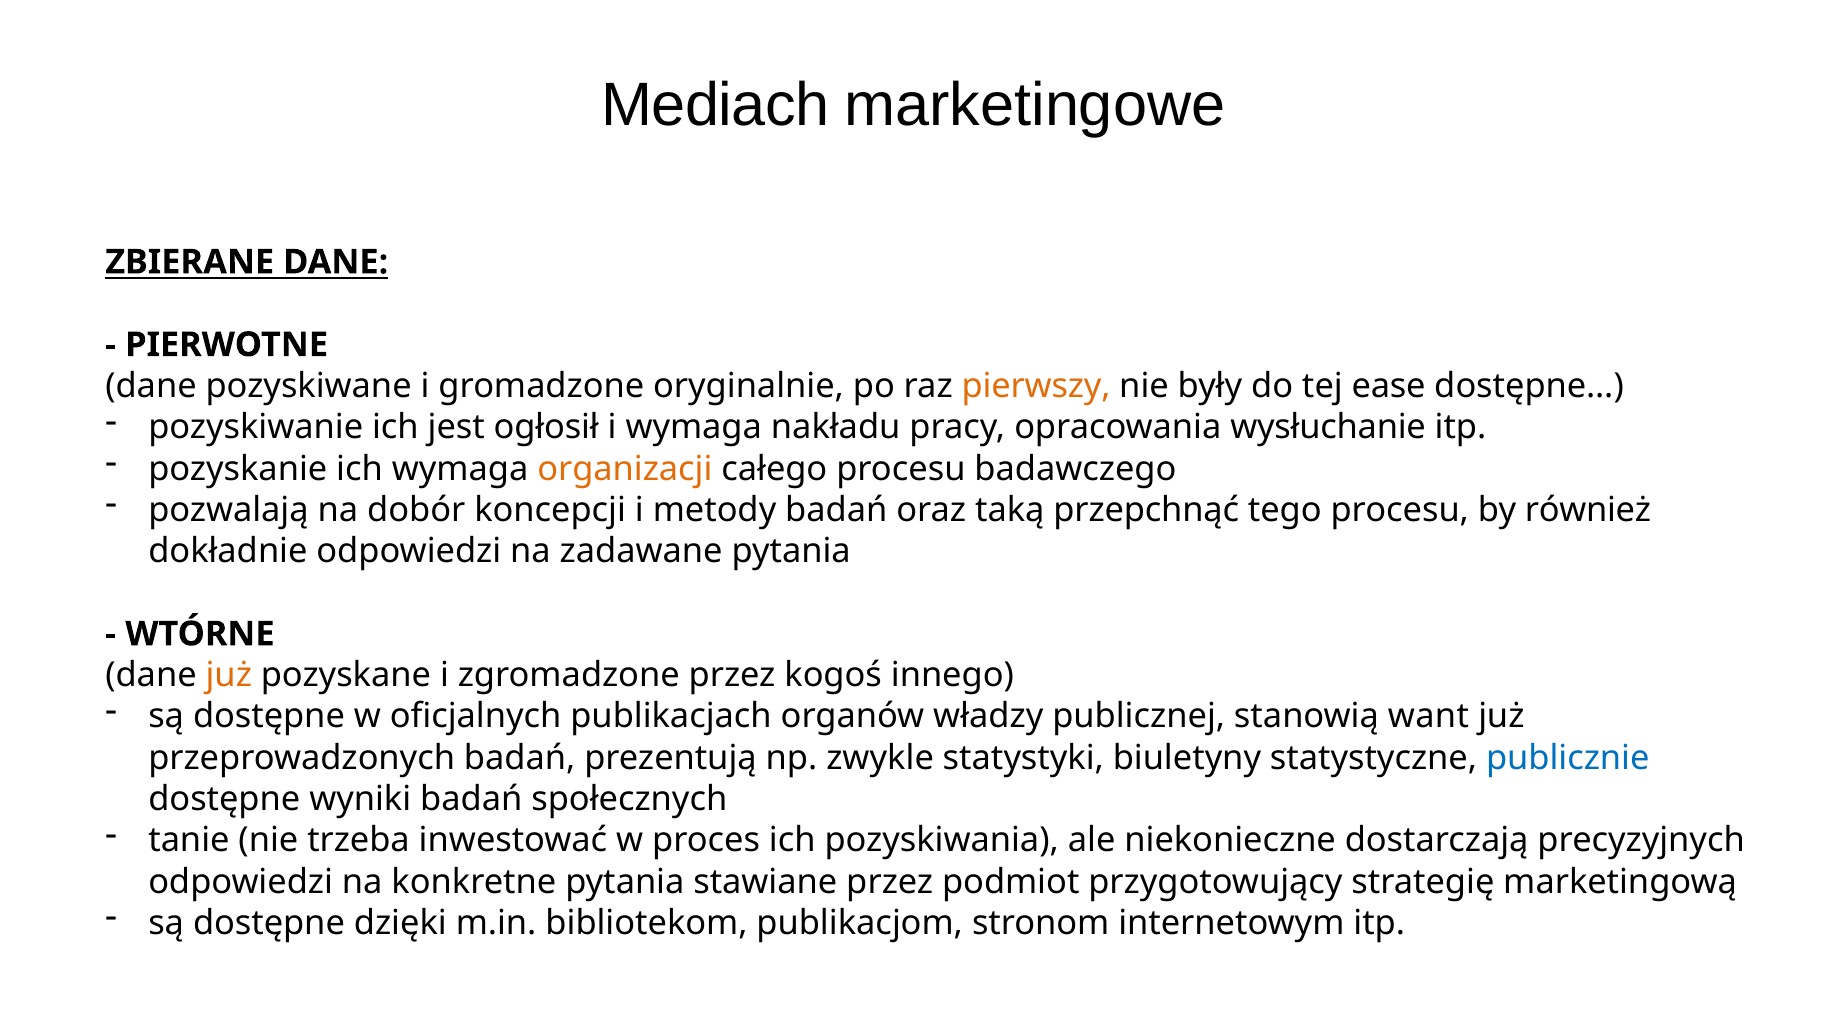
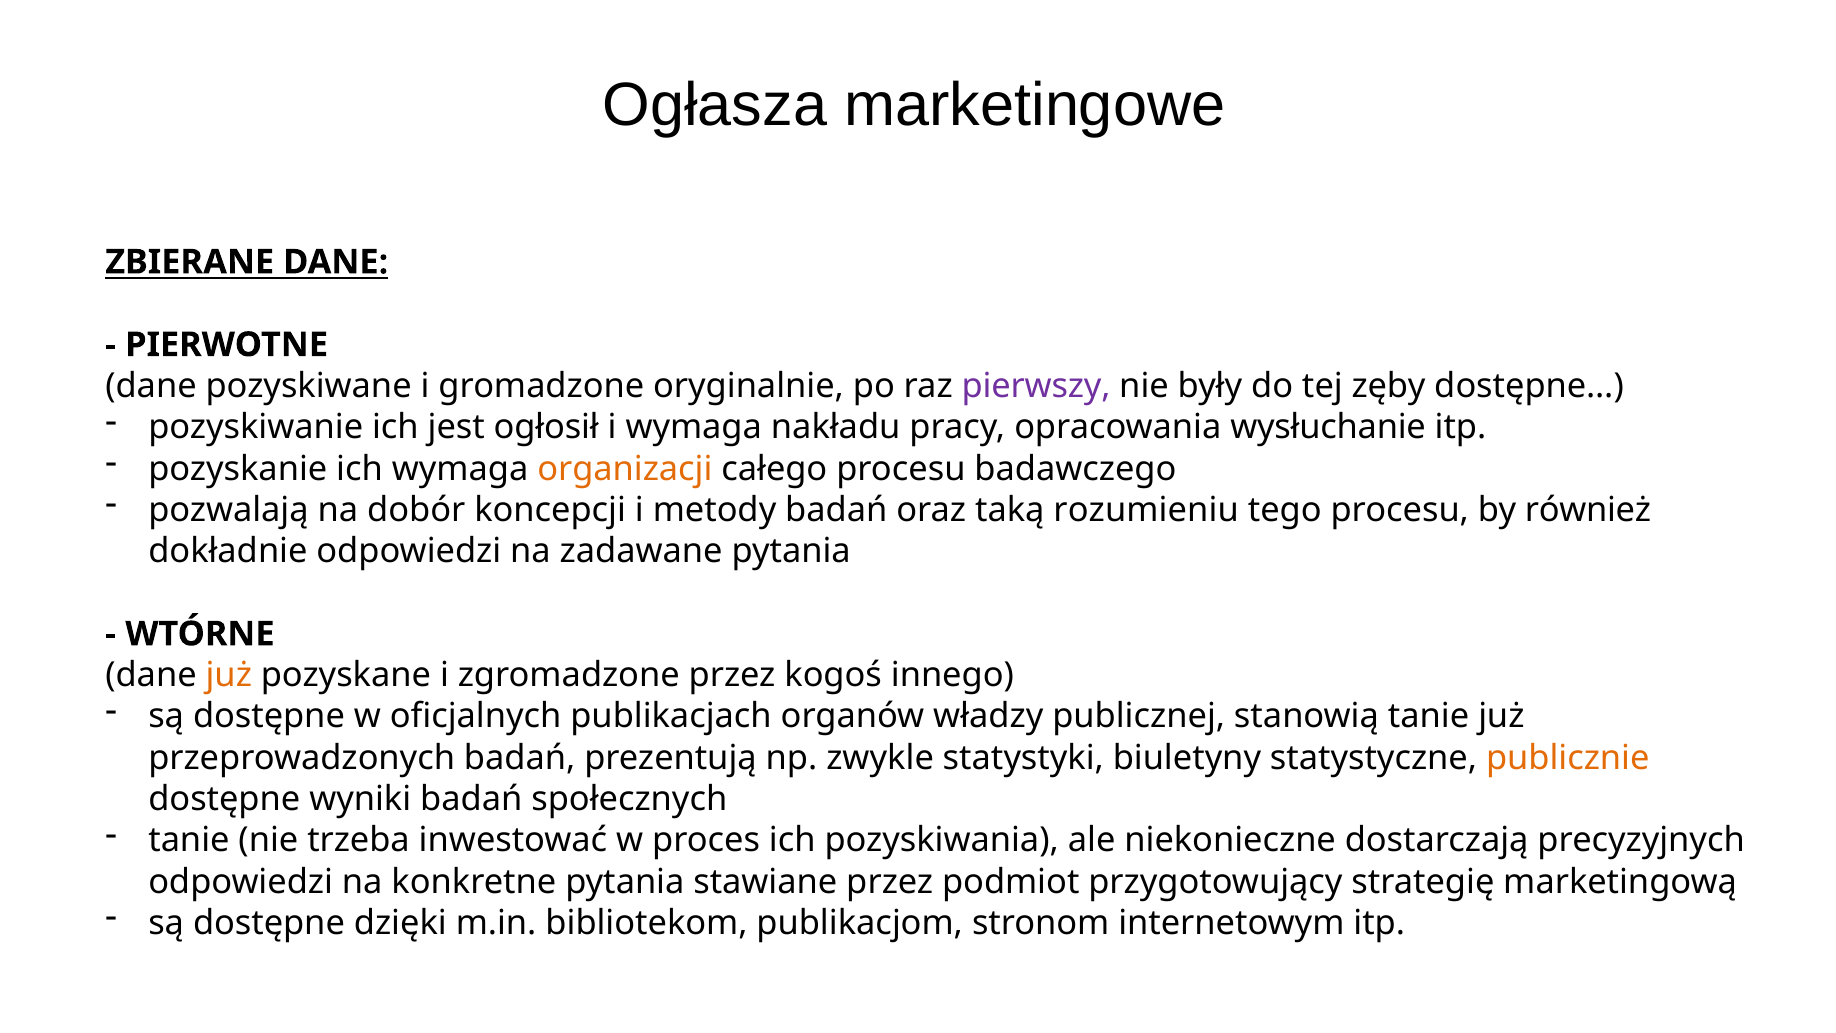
Mediach: Mediach -> Ogłasza (715, 105)
pierwszy colour: orange -> purple (1036, 386)
ease: ease -> zęby (1389, 386)
przepchnąć: przepchnąć -> rozumieniu (1146, 510)
stanowią want: want -> tanie (1429, 716)
publicznie colour: blue -> orange (1568, 758)
